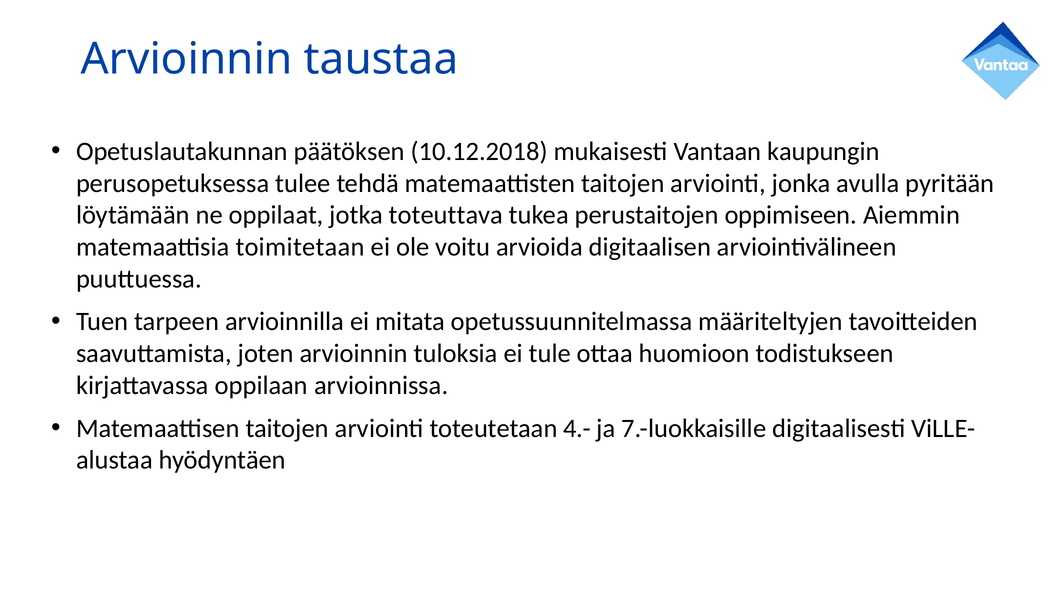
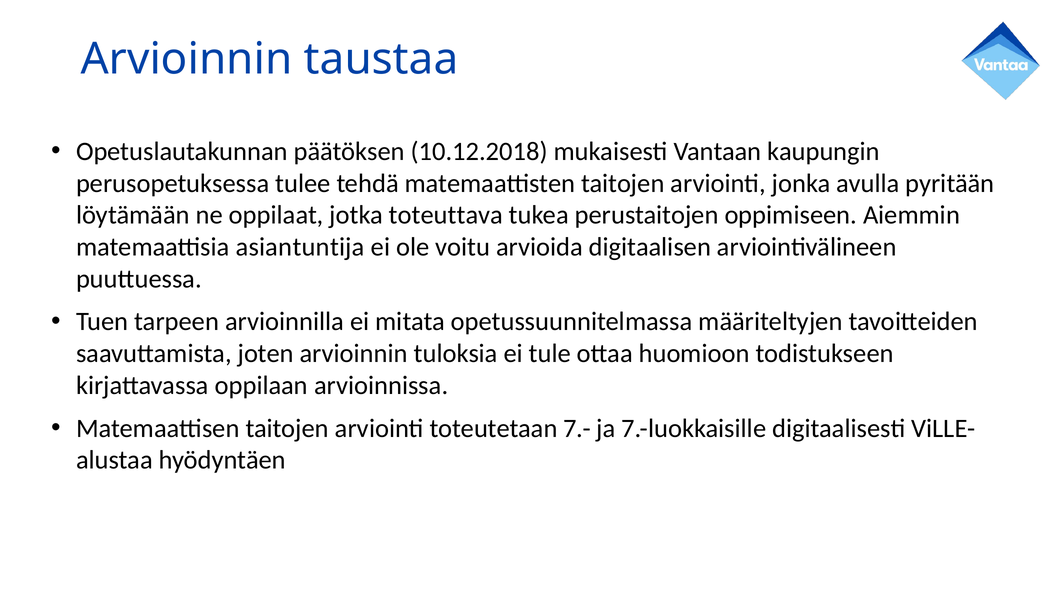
toimitetaan: toimitetaan -> asiantuntija (300, 247)
4.-: 4.- -> 7.- (577, 428)
